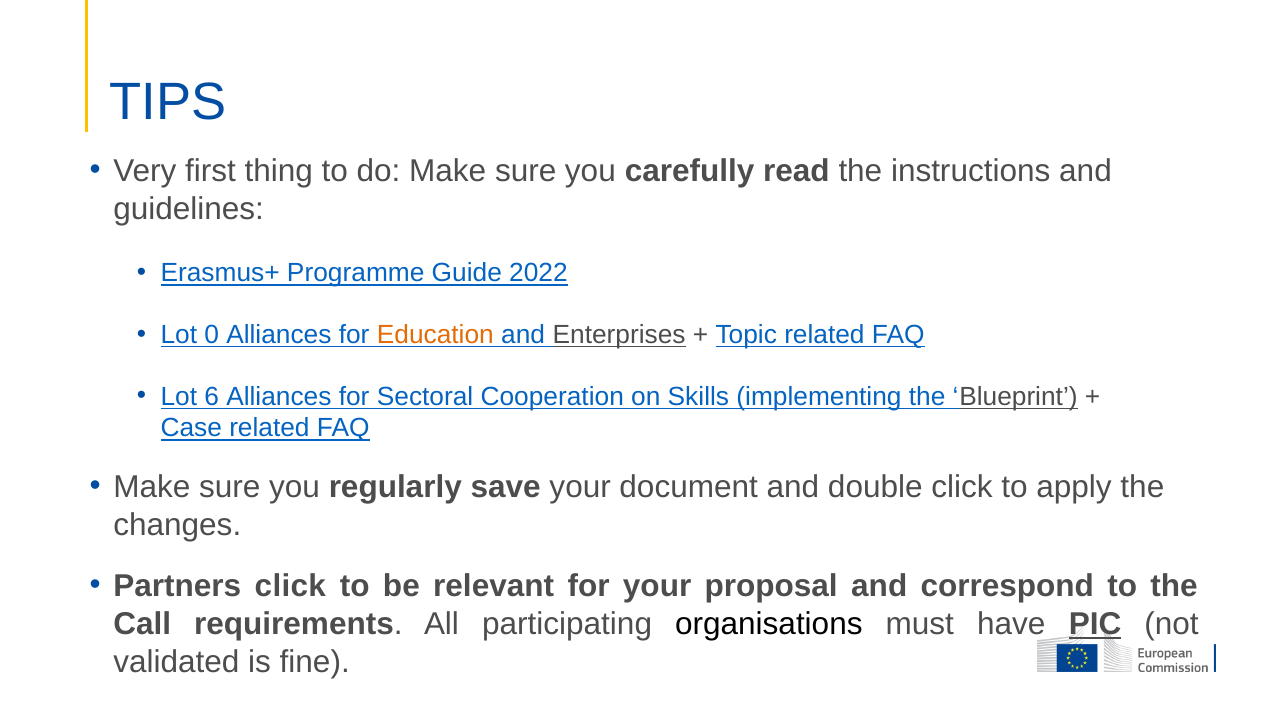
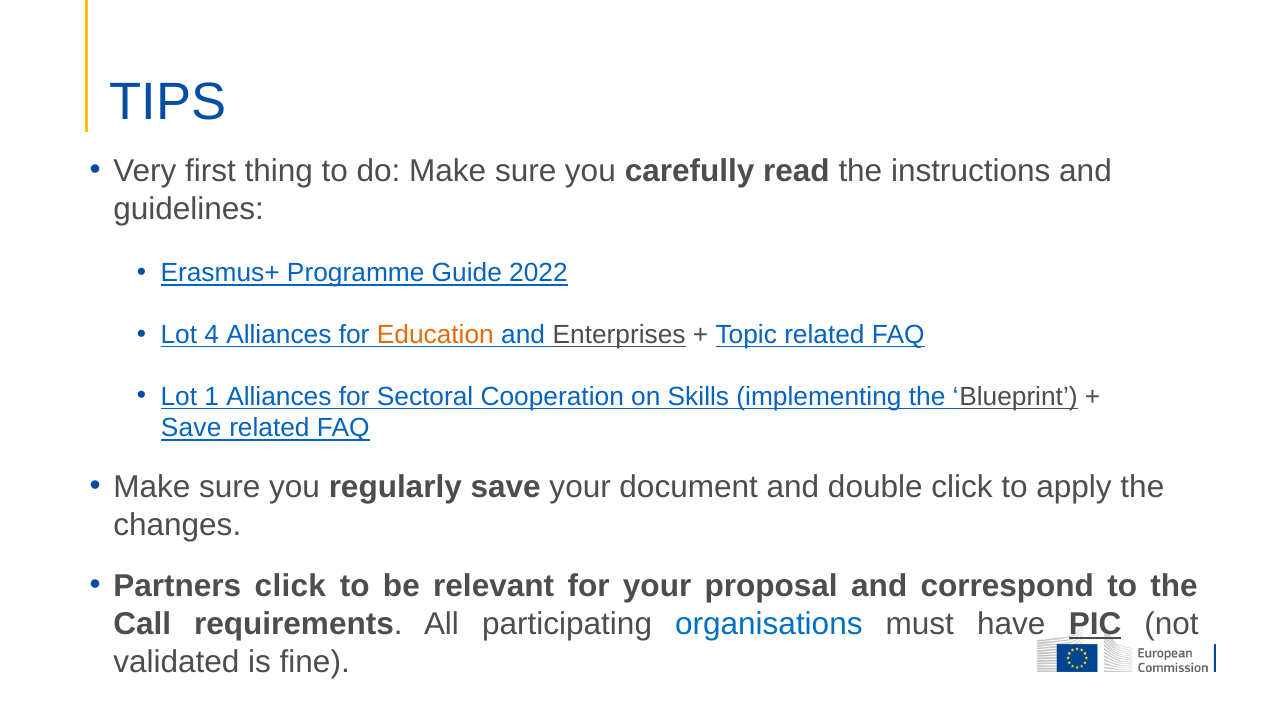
0: 0 -> 4 (212, 335)
6: 6 -> 1 (212, 397)
Case: Case -> Save (191, 428)
organisations colour: black -> blue (769, 624)
